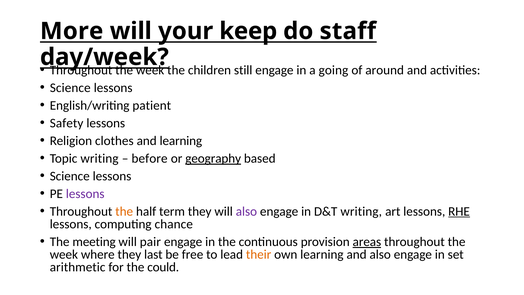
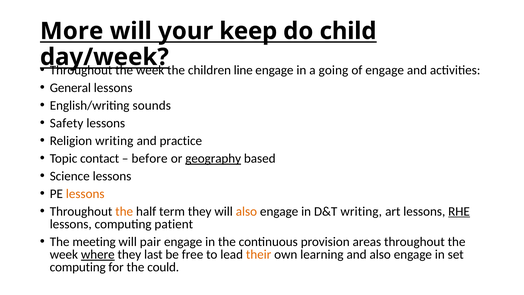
staff: staff -> child (348, 31)
still: still -> line (243, 70)
of around: around -> engage (385, 70)
Science: Science -> General (70, 88)
patient: patient -> sounds (152, 105)
Religion clothes: clothes -> writing (114, 141)
and learning: learning -> practice (181, 141)
Topic writing: writing -> contact (100, 158)
lessons colour: purple -> orange (85, 194)
also colour: purple -> orange (246, 211)
chance: chance -> patient (174, 224)
areas underline: present -> none (367, 242)
where underline: none -> present (98, 254)
arithmetic: arithmetic -> computing (78, 267)
